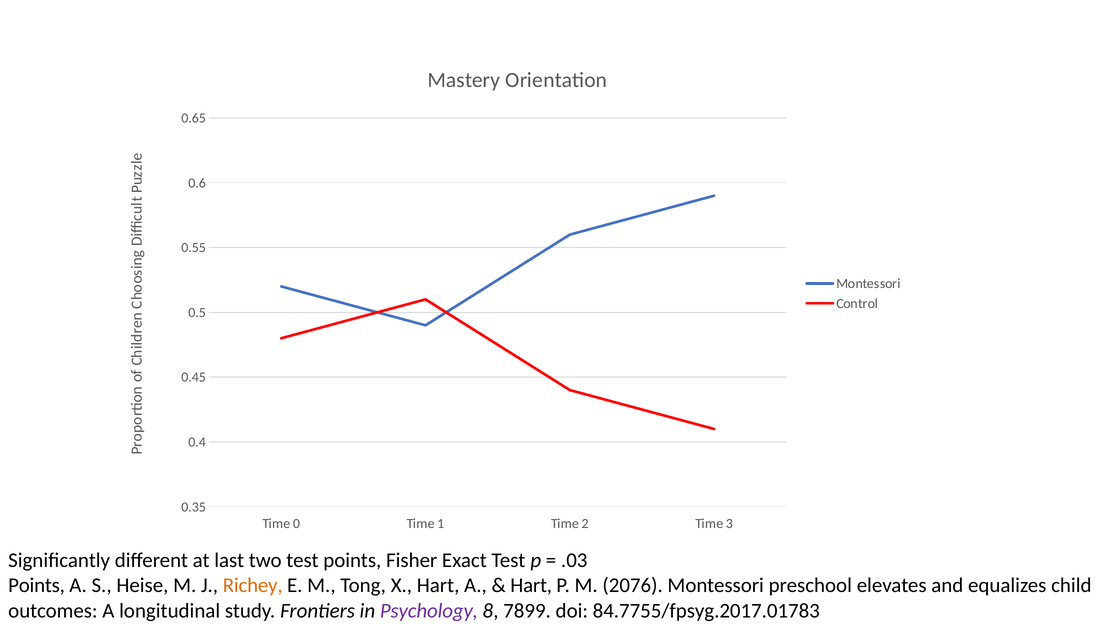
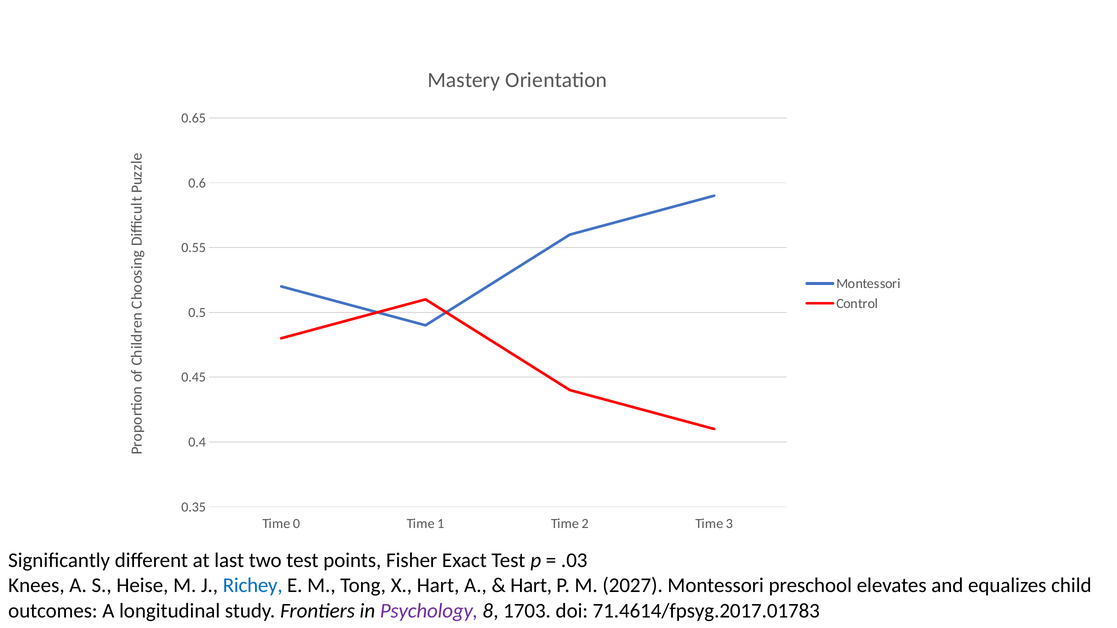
Points: Points -> Knees (36, 586)
Richey colour: orange -> blue (253, 586)
2076: 2076 -> 2027 (633, 586)
7899: 7899 -> 1703 (527, 611)
84.7755/fpsyg.2017.01783: 84.7755/fpsyg.2017.01783 -> 71.4614/fpsyg.2017.01783 (706, 611)
